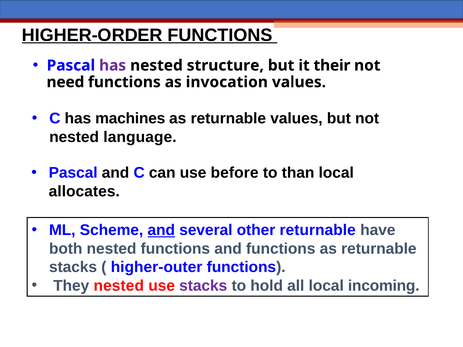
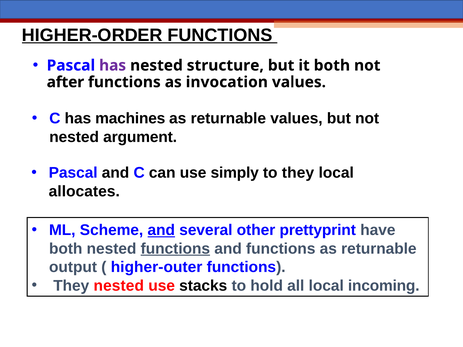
it their: their -> both (332, 66)
need: need -> after (65, 82)
language: language -> argument (140, 137)
before: before -> simply (235, 173)
to than: than -> they (298, 173)
other returnable: returnable -> prettyprint (318, 230)
functions underline: none -> present (175, 249)
stacks: stacks -> output (73, 267)
stacks colour: purple -> black (203, 286)
